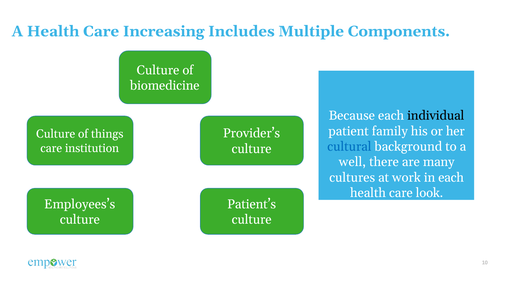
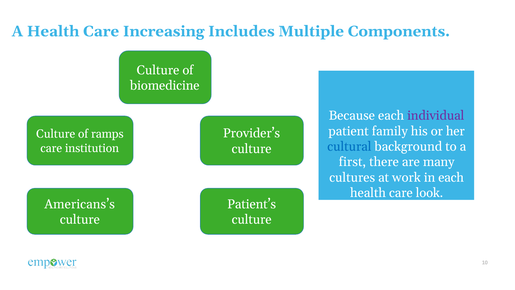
individual colour: black -> purple (436, 116)
things: things -> ramps (107, 134)
well: well -> first (352, 162)
Employees’s: Employees’s -> Americans’s (80, 204)
